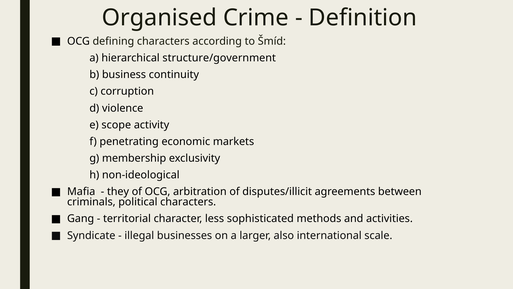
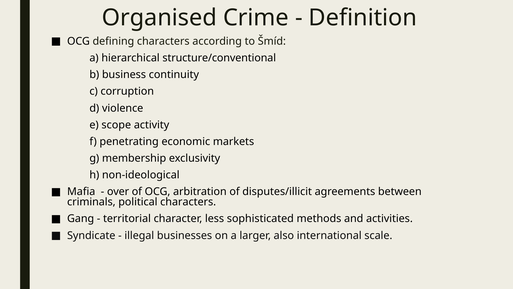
structure/government: structure/government -> structure/conventional (219, 58)
they: they -> over (118, 191)
